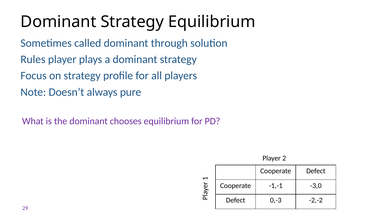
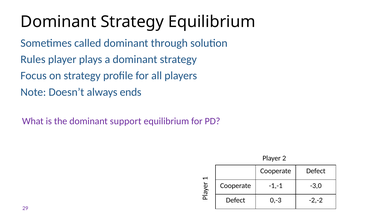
pure: pure -> ends (131, 92)
chooses: chooses -> support (126, 121)
